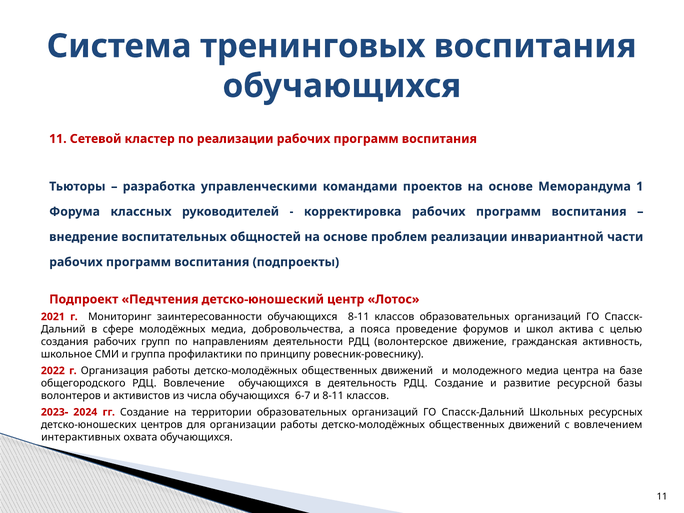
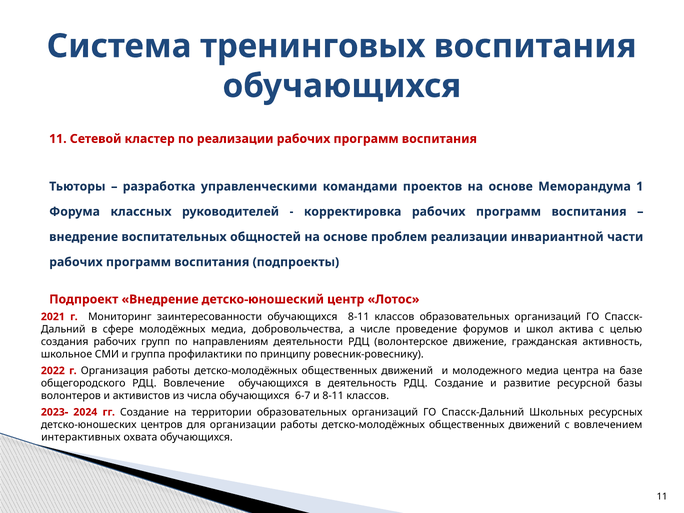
Подпроект Педчтения: Педчтения -> Внедрение (160, 299)
пояса: пояса -> числе (375, 329)
